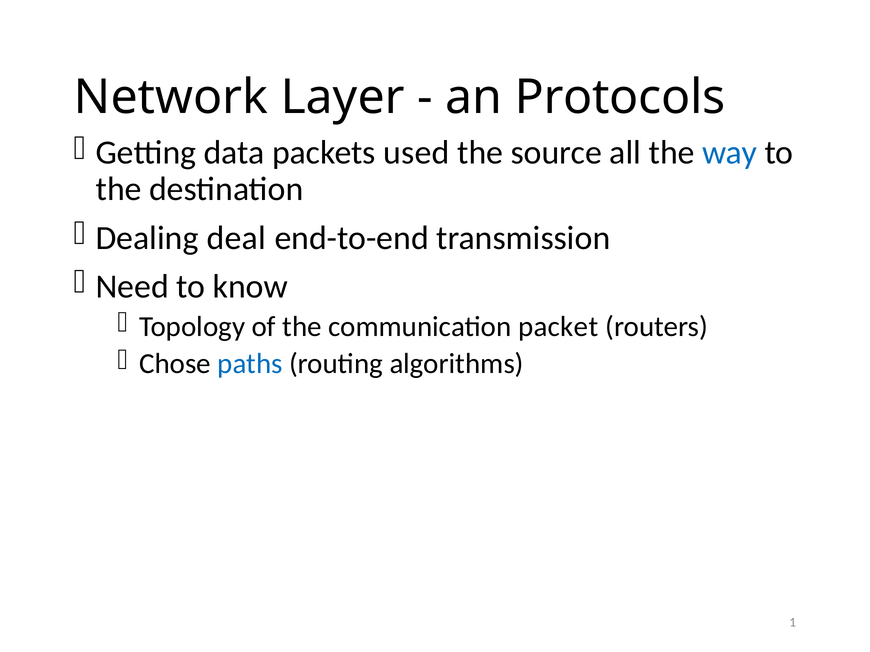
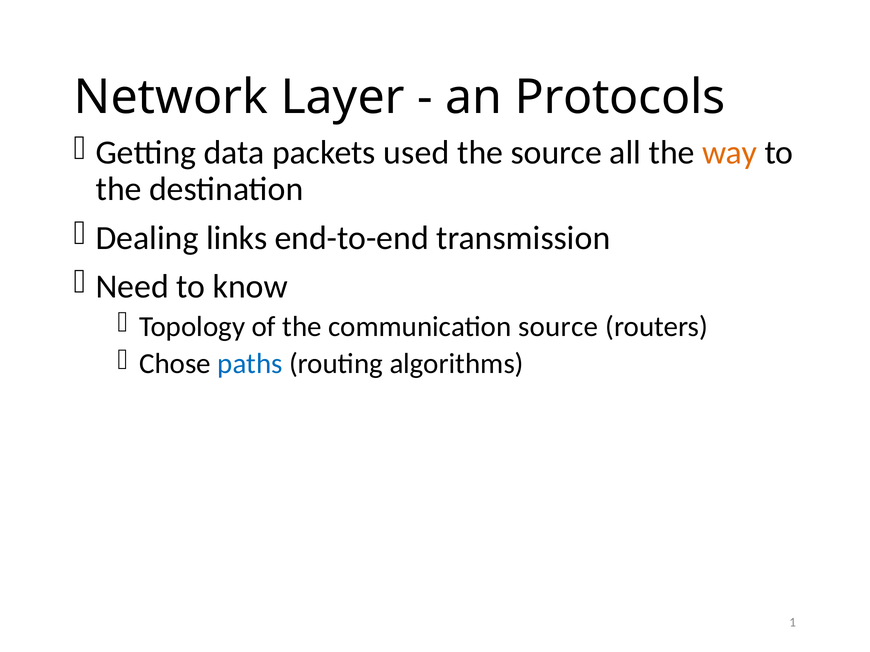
way colour: blue -> orange (730, 153)
deal: deal -> links (237, 238)
communication packet: packet -> source (558, 327)
